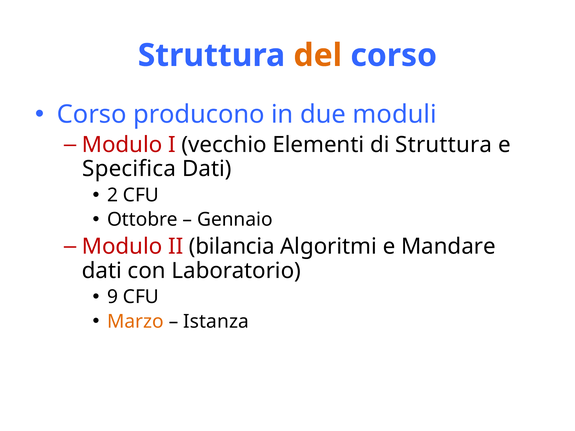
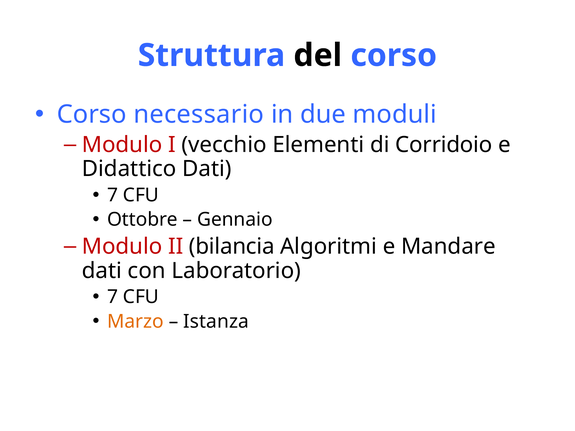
del colour: orange -> black (318, 55)
producono: producono -> necessario (199, 114)
di Struttura: Struttura -> Corridoio (444, 145)
Specifica: Specifica -> Didattico (129, 169)
2: 2 -> 7 (113, 195)
9: 9 -> 7 (113, 297)
